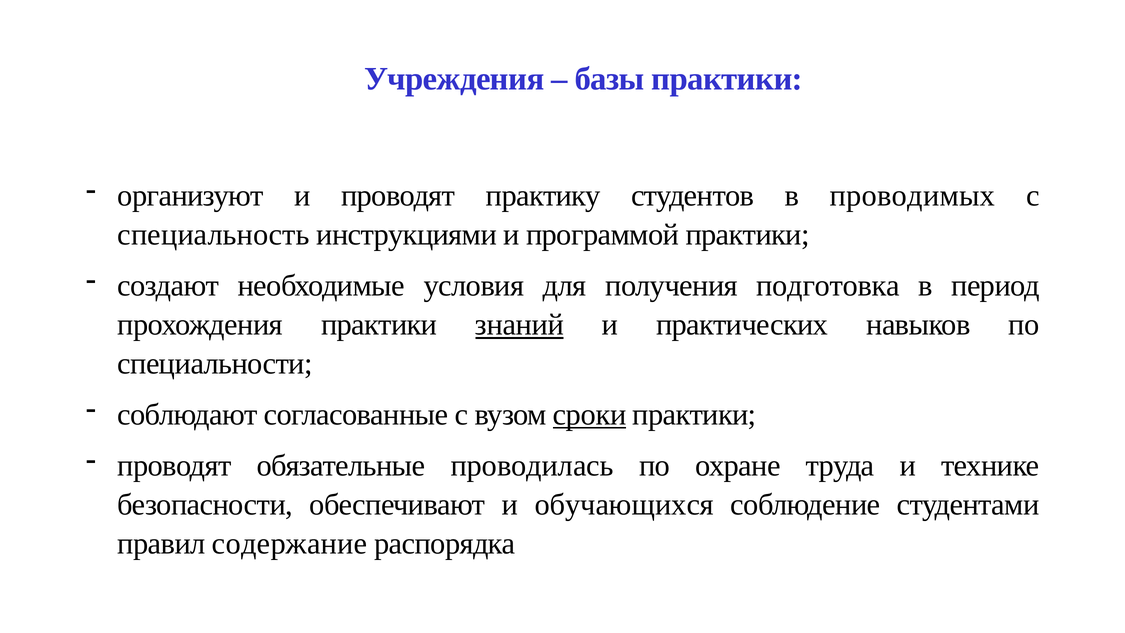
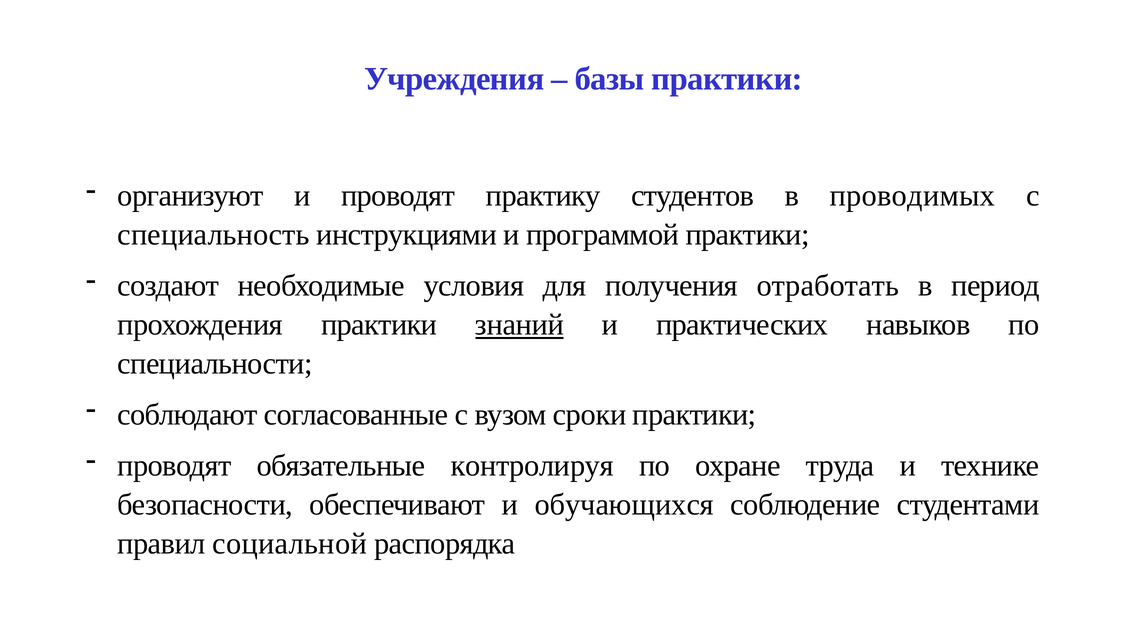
подготовка: подготовка -> отработать (828, 286)
сроки underline: present -> none (590, 415)
проводилась: проводилась -> контролируя (532, 465)
содержание: содержание -> социальной (290, 544)
